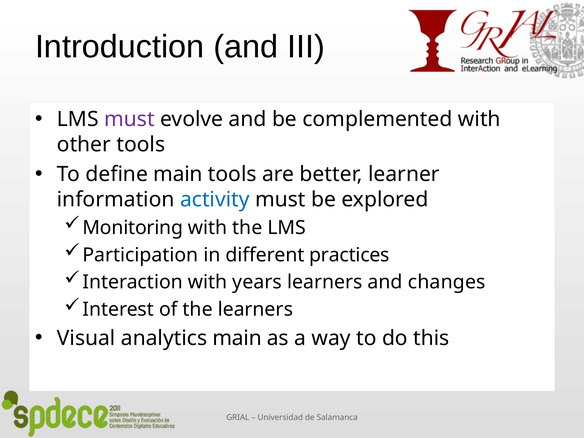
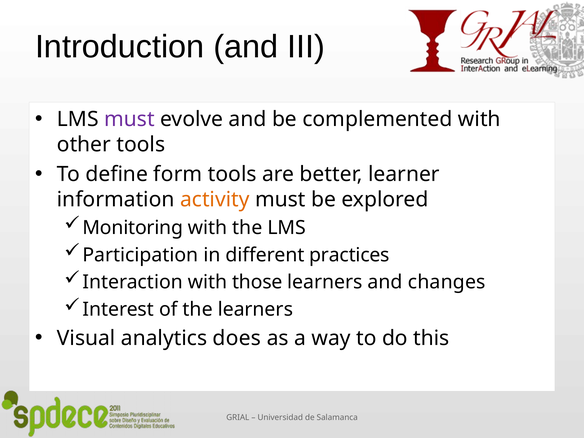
define main: main -> form (178, 174)
activity colour: blue -> orange (215, 200)
years: years -> those (257, 282)
analytics main: main -> does (237, 338)
